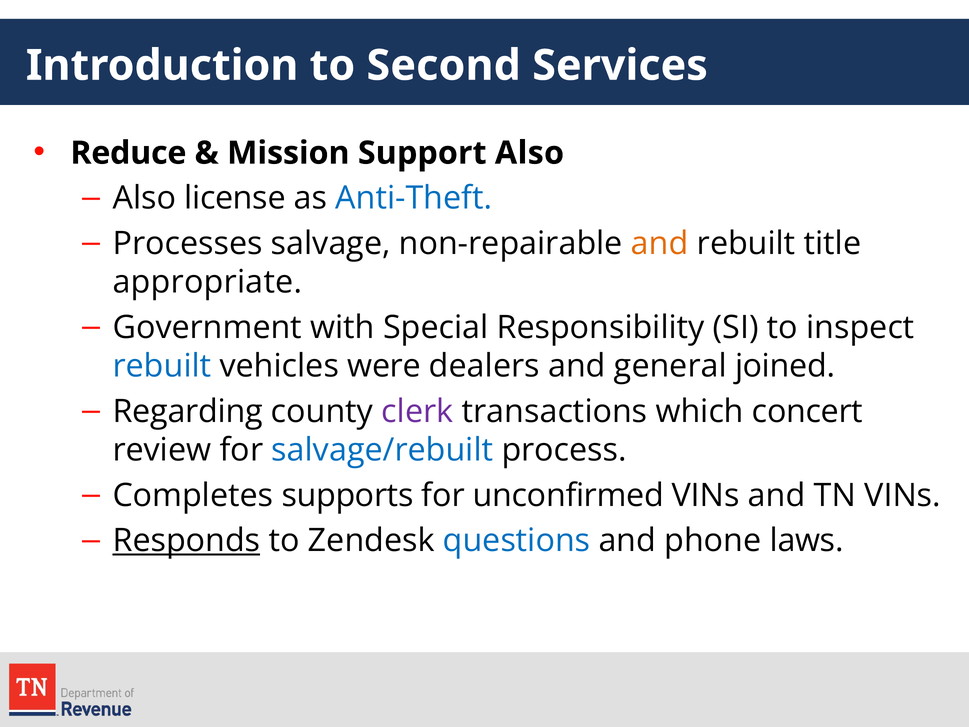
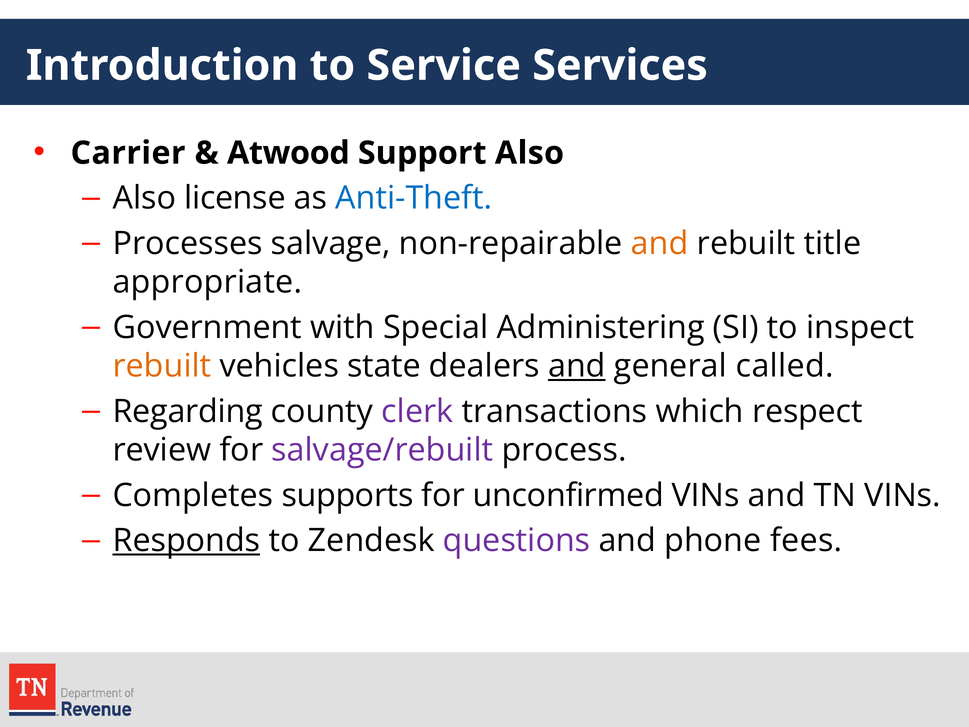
Second: Second -> Service (444, 66)
Reduce: Reduce -> Carrier (128, 153)
Mission: Mission -> Atwood (288, 153)
Responsibility: Responsibility -> Administering (601, 327)
rebuilt colour: blue -> orange (162, 366)
were: were -> state (384, 366)
and underline: none -> present (577, 366)
joined: joined -> called (785, 366)
concert: concert -> respect (807, 411)
salvage/rebuilt colour: blue -> purple (382, 450)
questions colour: blue -> purple (517, 541)
laws: laws -> fees (806, 541)
